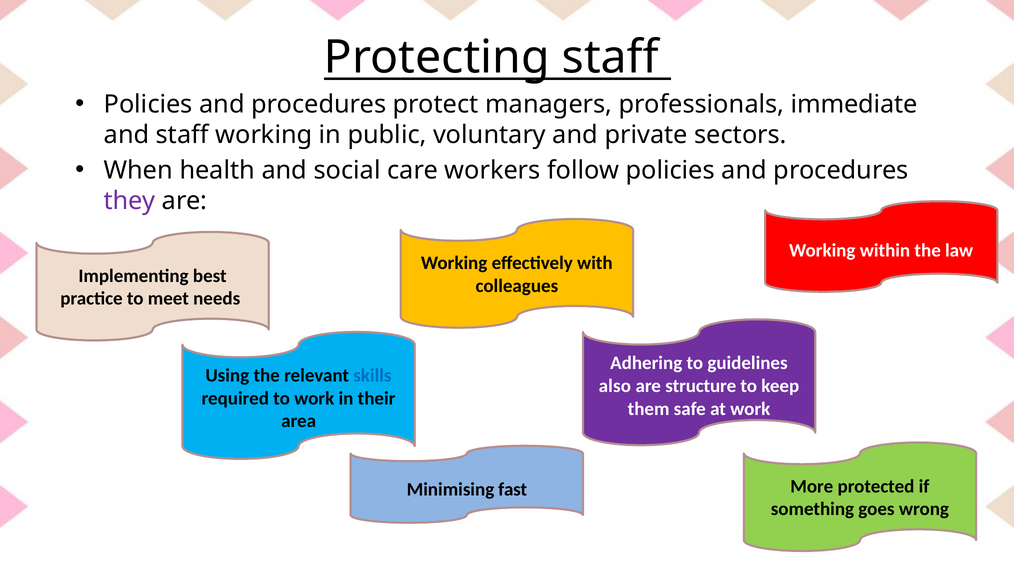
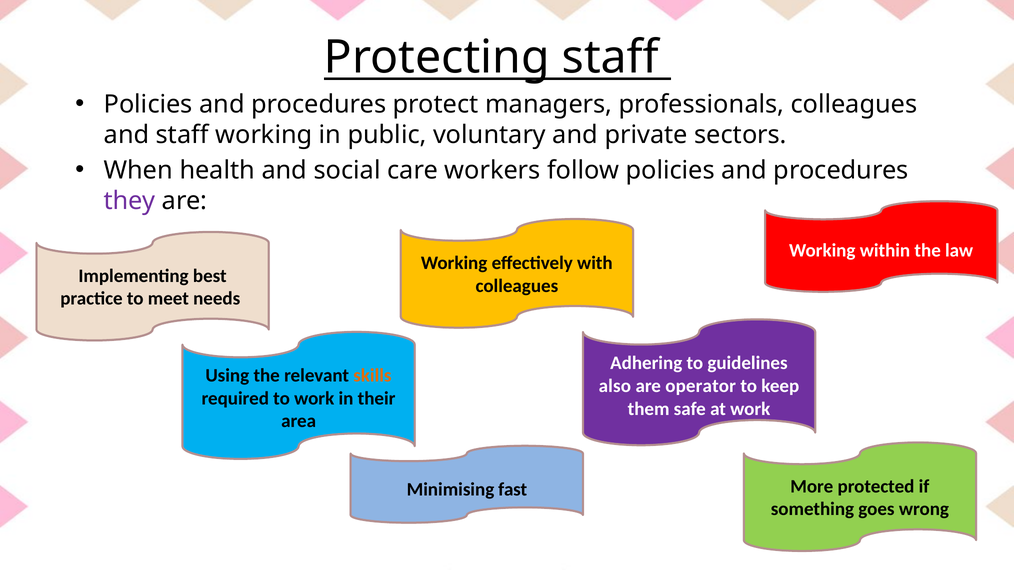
professionals immediate: immediate -> colleagues (854, 104)
skills colour: blue -> orange (372, 376)
structure: structure -> operator (701, 386)
